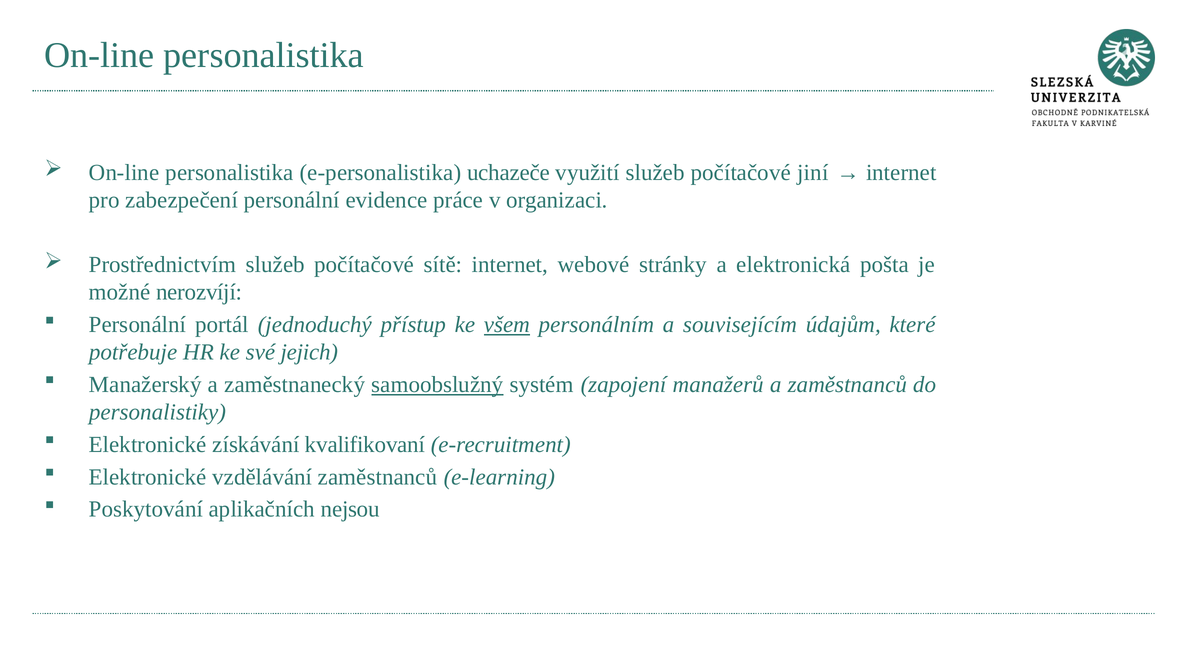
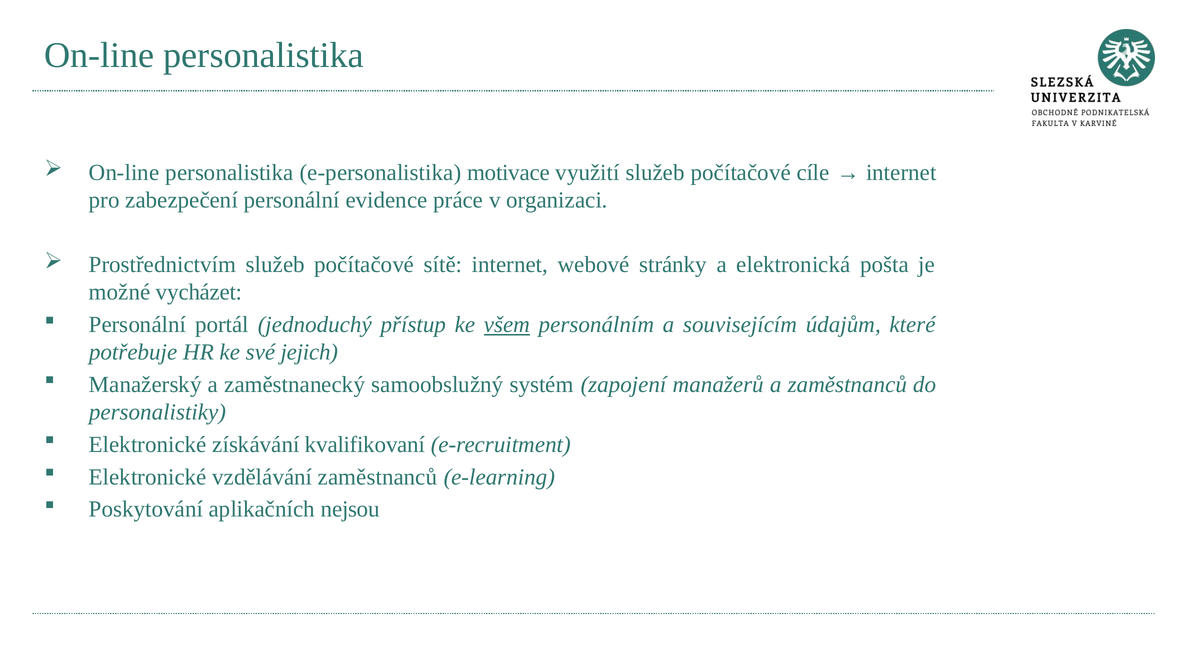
uchazeče: uchazeče -> motivace (508, 172)
jiní: jiní -> cíle (813, 172)
nerozvíjí: nerozvíjí -> vycházet (199, 292)
samoobslužný underline: present -> none (437, 384)
